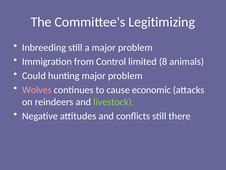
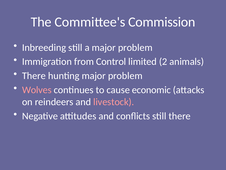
Legitimizing: Legitimizing -> Commission (162, 22)
8: 8 -> 2 (163, 61)
Could: Could -> There (34, 76)
livestock colour: light green -> pink (114, 102)
